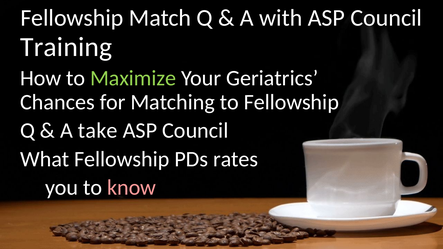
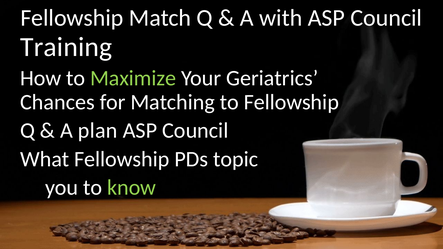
take: take -> plan (98, 131)
rates: rates -> topic (236, 159)
know colour: pink -> light green (132, 188)
